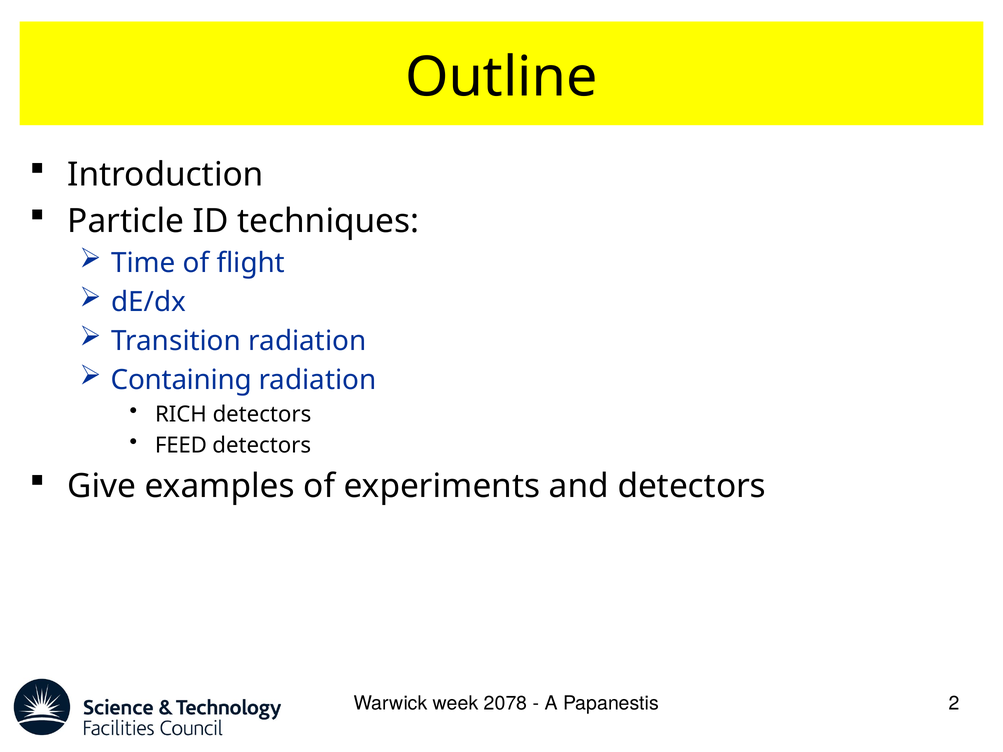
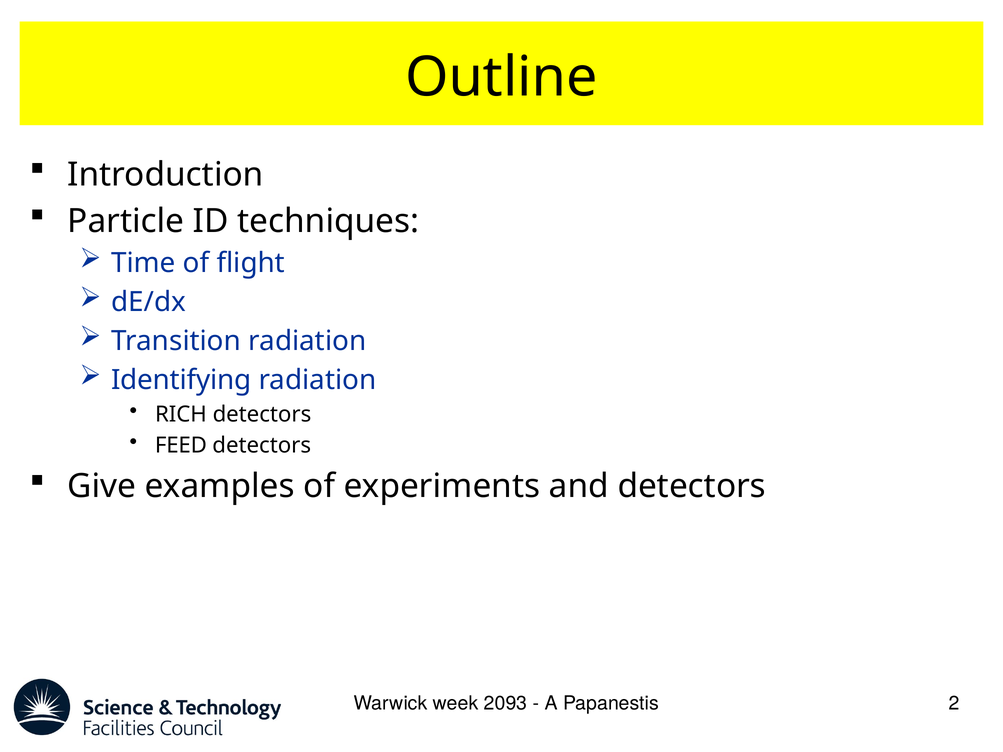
Containing: Containing -> Identifying (181, 380)
2078: 2078 -> 2093 (506, 703)
